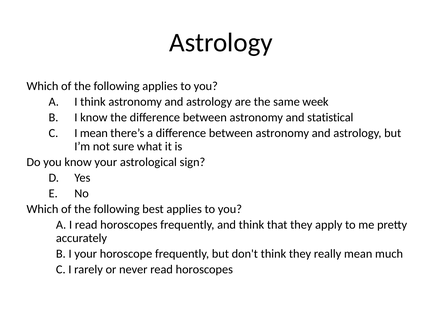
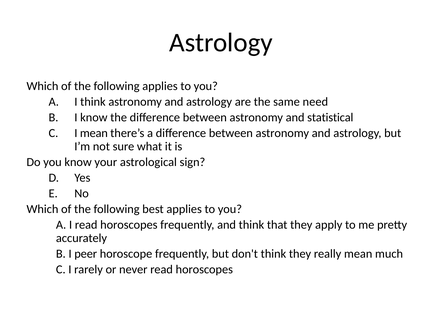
week: week -> need (315, 102)
I your: your -> peer (86, 254)
